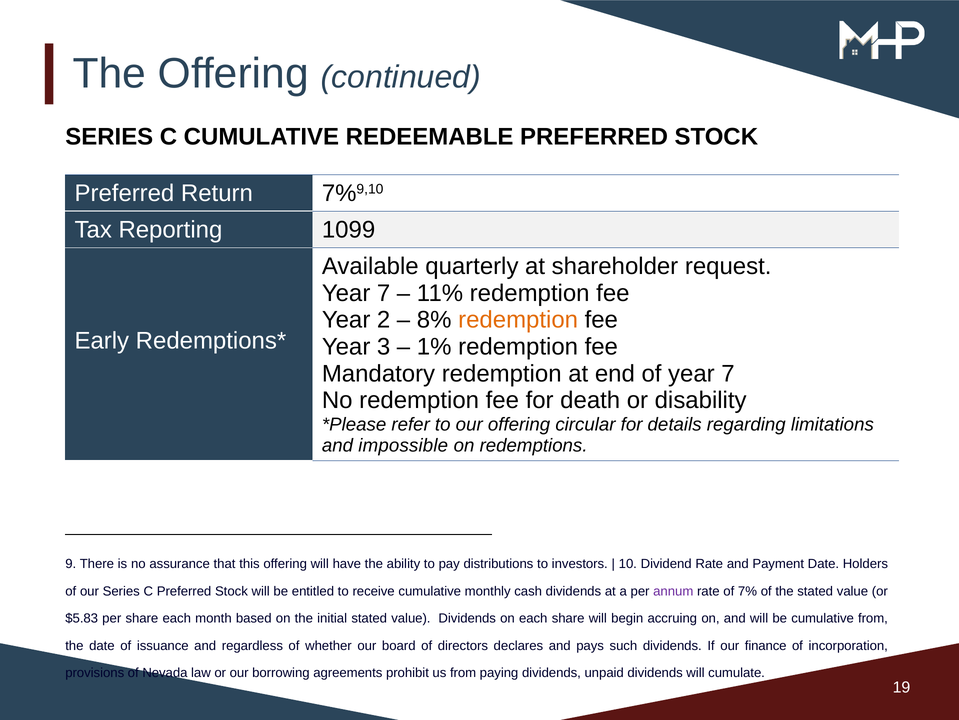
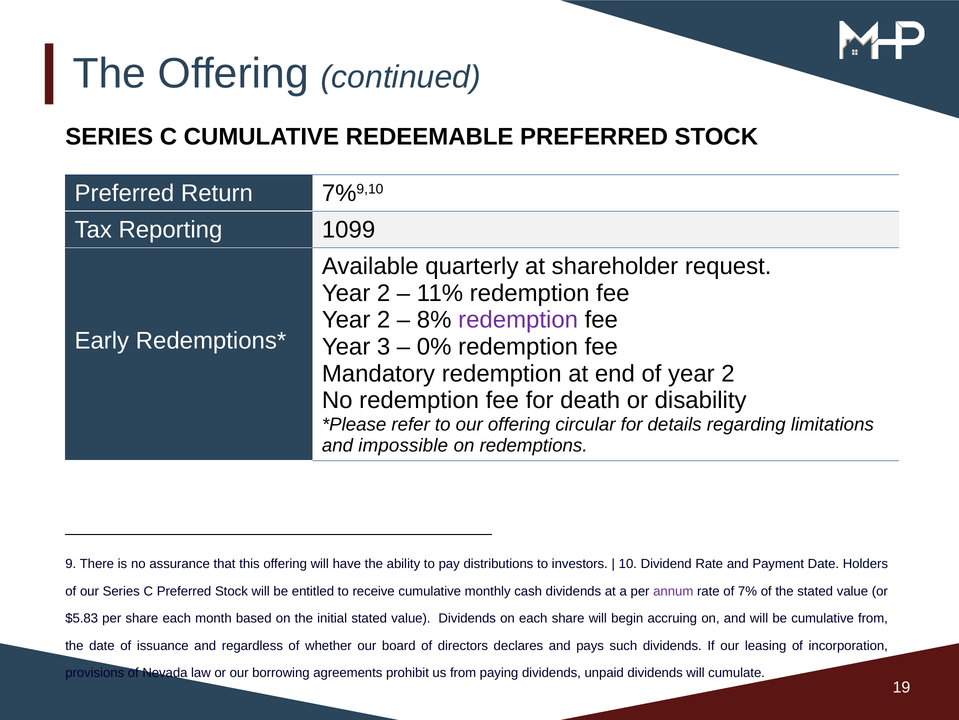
7: 7 -> 2 (384, 293)
redemption colour: orange -> purple (518, 320)
1%: 1% -> 0% (434, 346)
of year 7: 7 -> 2 (728, 373)
finance: finance -> leasing (766, 645)
